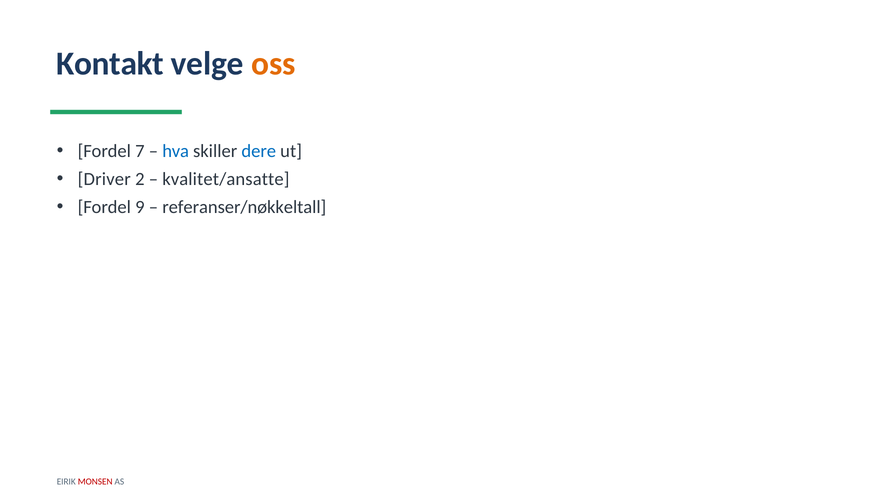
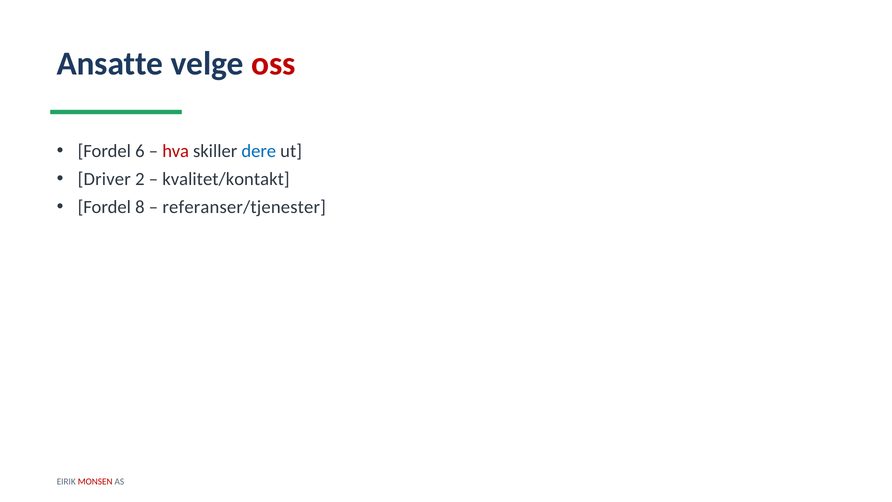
Kontakt: Kontakt -> Ansatte (110, 64)
oss colour: orange -> red (273, 64)
7: 7 -> 6 (140, 151)
hva colour: blue -> red (176, 151)
kvalitet/ansatte: kvalitet/ansatte -> kvalitet/kontakt (226, 179)
9: 9 -> 8 (140, 207)
referanser/nøkkeltall: referanser/nøkkeltall -> referanser/tjenester (244, 207)
